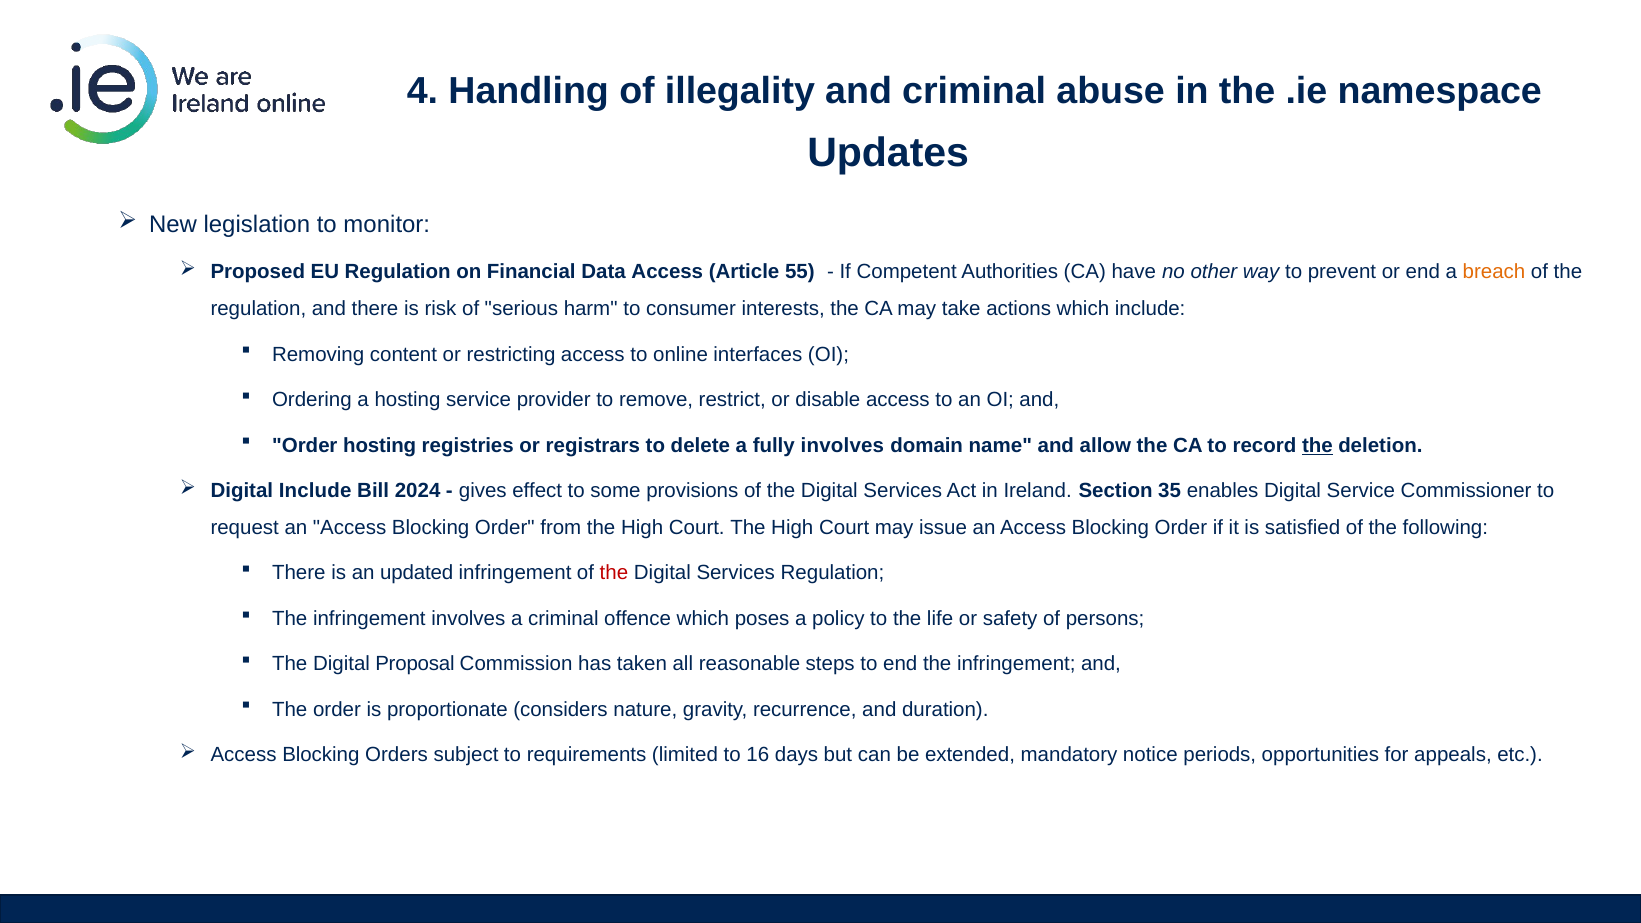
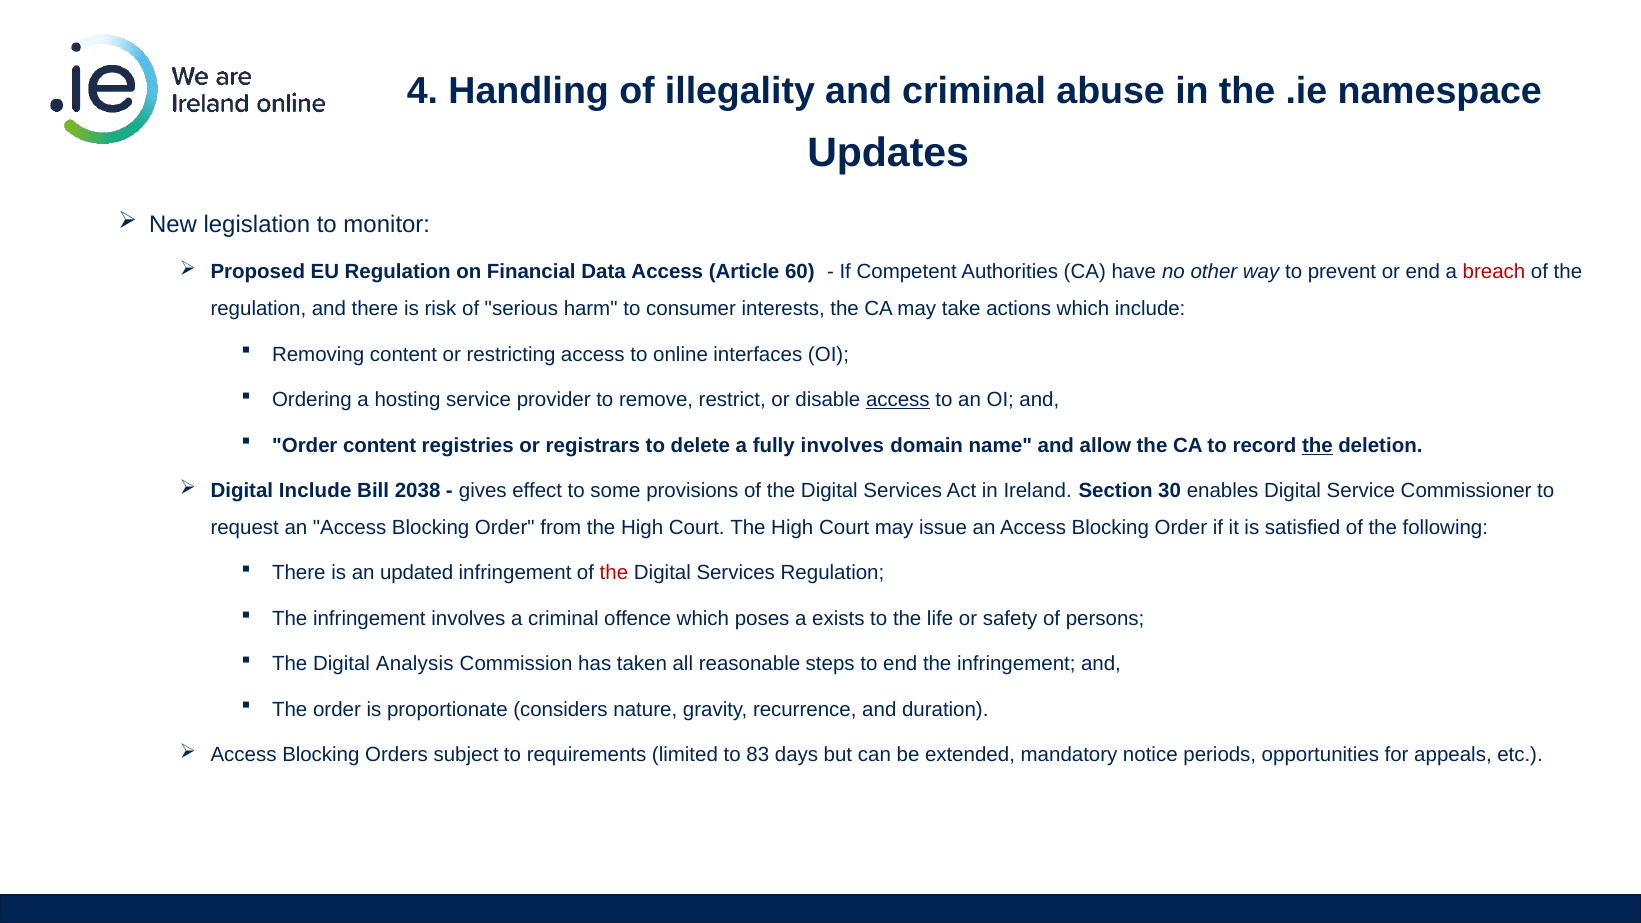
55: 55 -> 60 (800, 272)
breach colour: orange -> red (1494, 272)
access underline: none -> present (898, 400)
Order hosting: hosting -> content (380, 445)
2024: 2024 -> 2038 (418, 491)
35: 35 -> 30 (1170, 491)
policy: policy -> exists (838, 619)
Proposal: Proposal -> Analysis (415, 664)
16: 16 -> 83 (758, 755)
